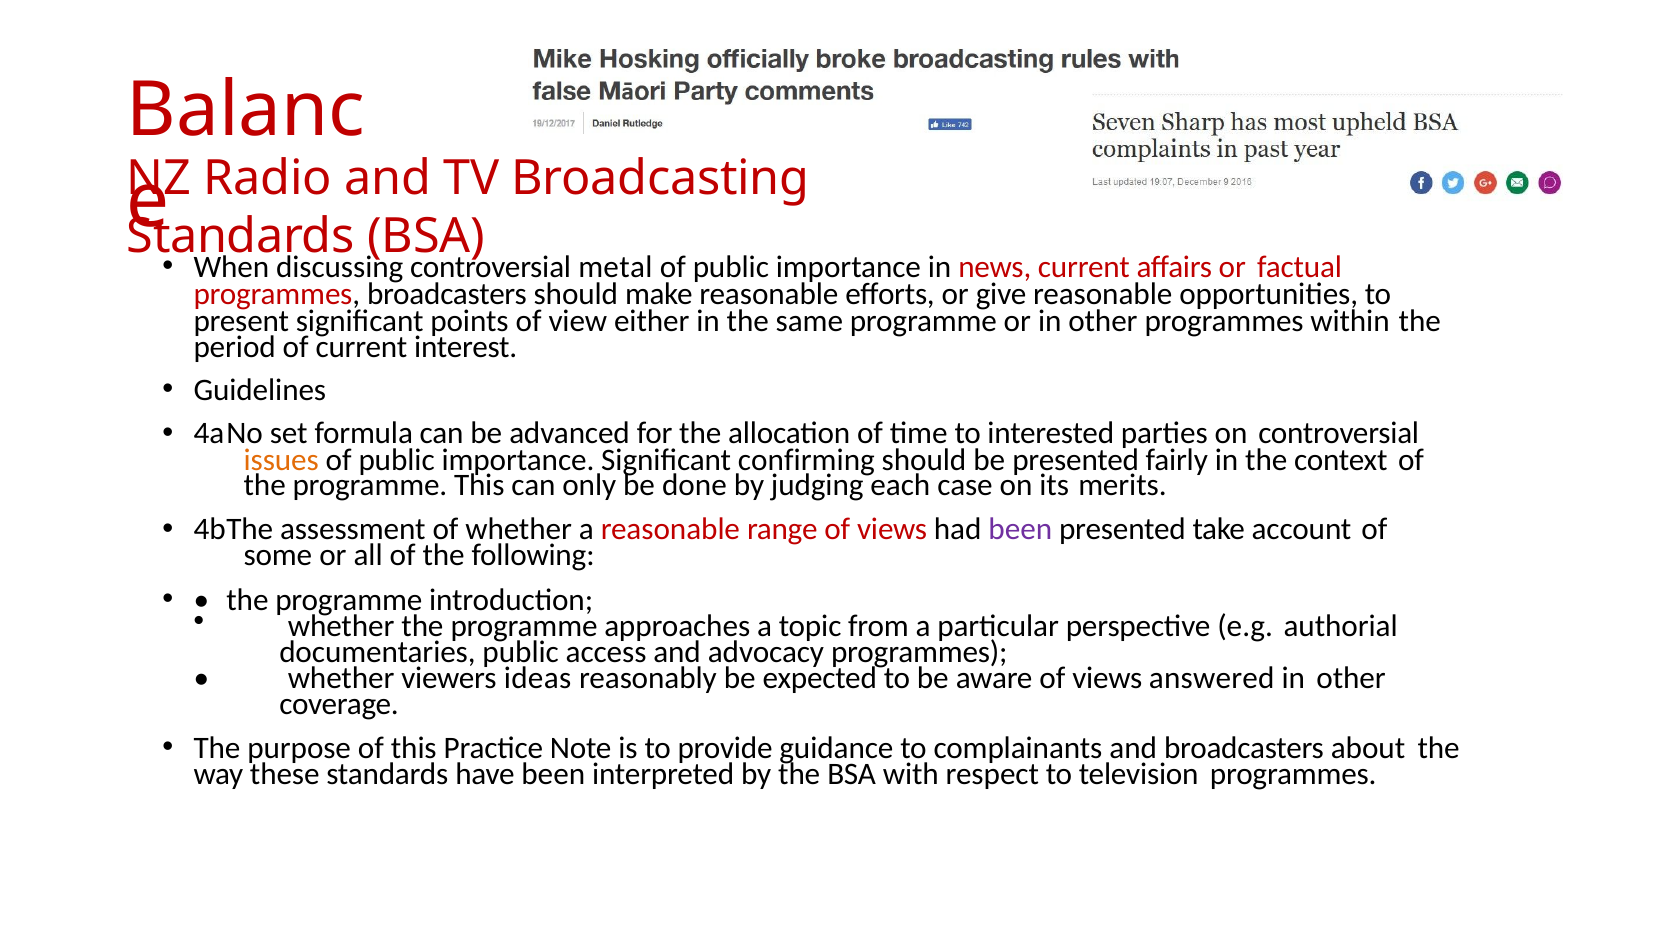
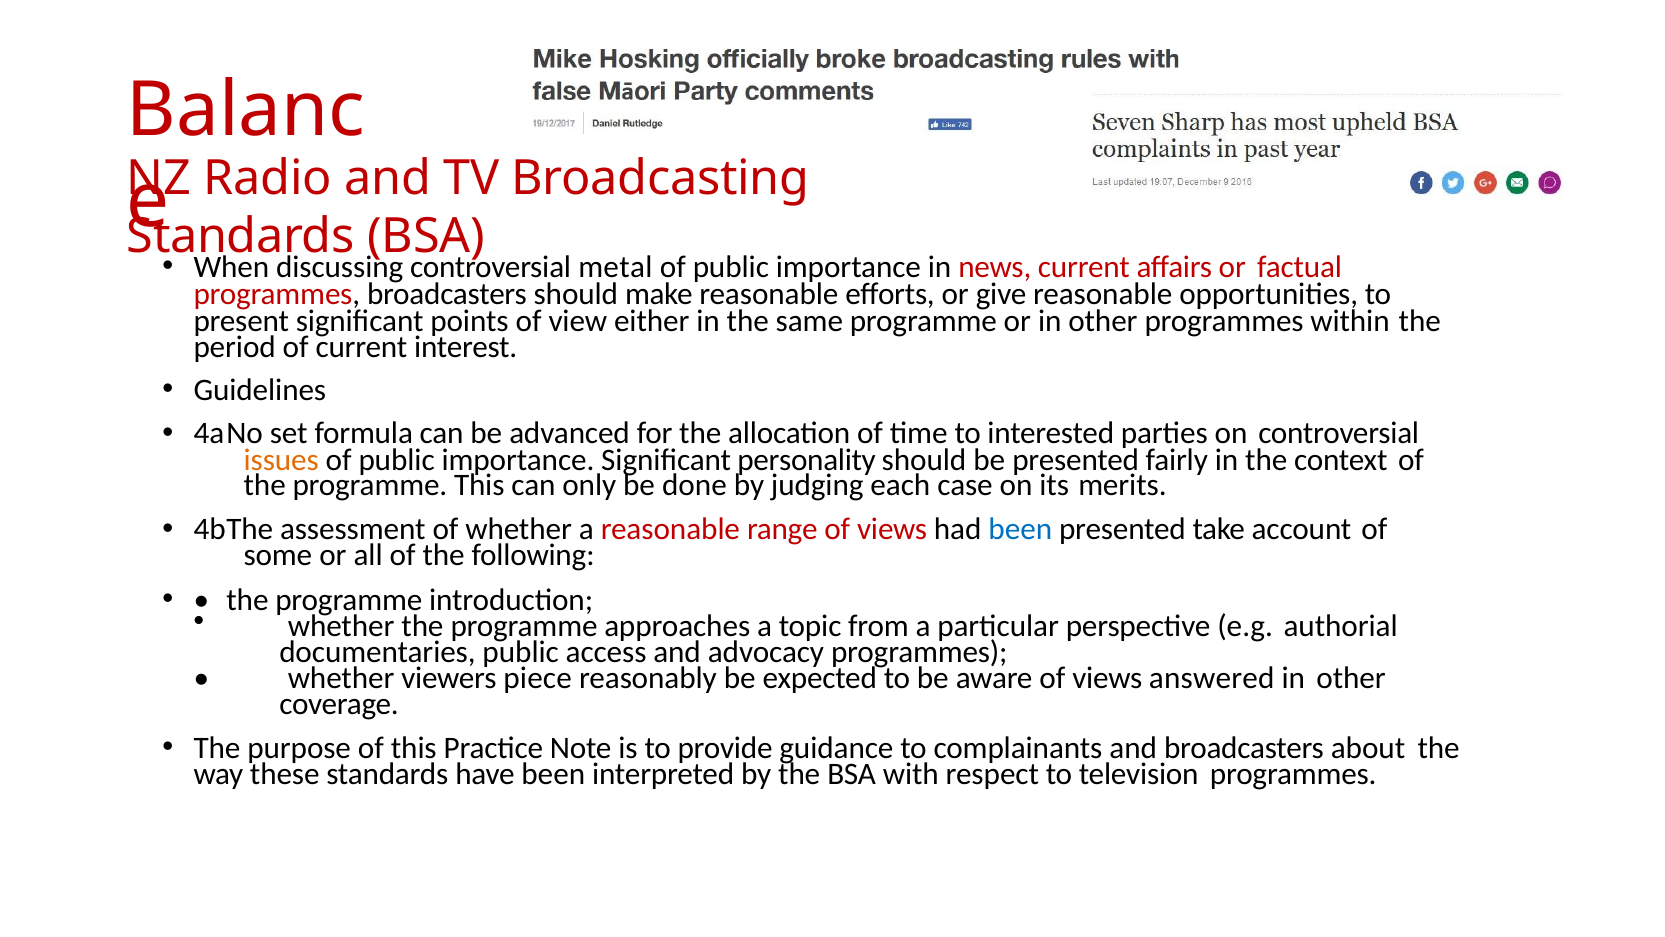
confirming: confirming -> personality (807, 460)
been colour: purple -> blue (1020, 529)
ideas: ideas -> piece (538, 678)
